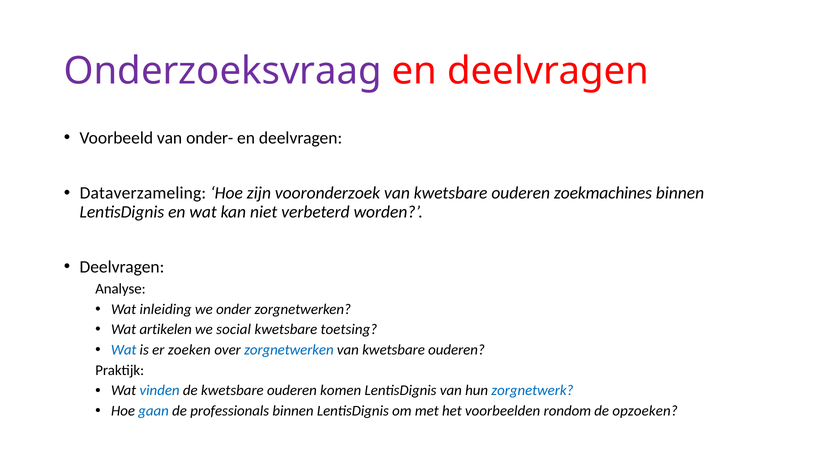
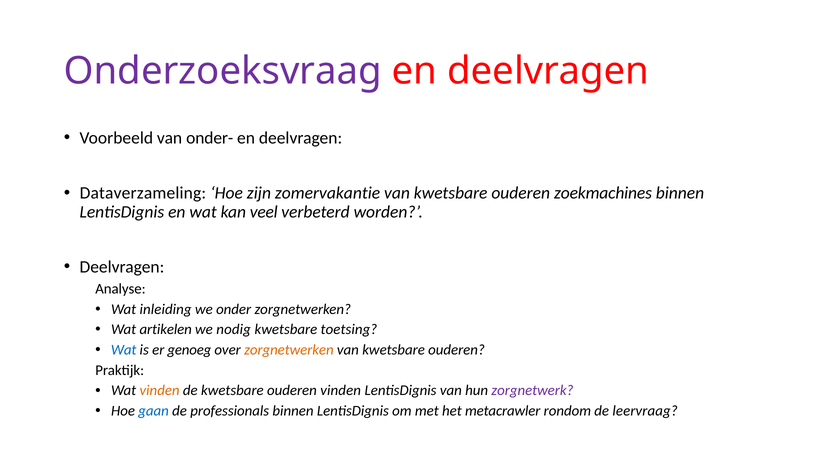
vooronderzoek: vooronderzoek -> zomervakantie (328, 193)
niet: niet -> veel (264, 212)
social: social -> nodig (234, 330)
zoeken: zoeken -> genoeg (189, 350)
zorgnetwerken colour: blue -> orange (289, 350)
vinden colour: blue -> orange (160, 391)
ouderen komen: komen -> vinden (341, 391)
zorgnetwerk colour: blue -> purple (532, 391)
voorbeelden: voorbeelden -> metacrawler (503, 411)
opzoeken: opzoeken -> leervraag (645, 411)
